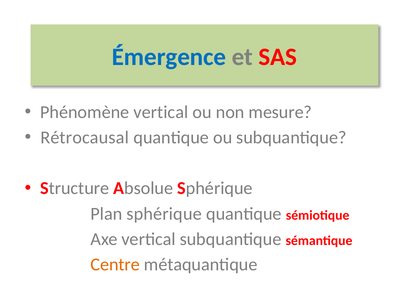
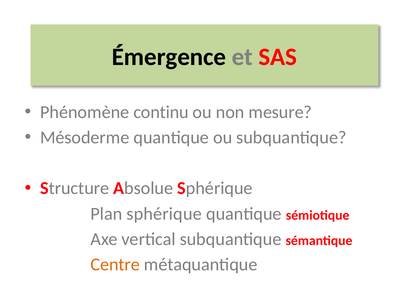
Émergence colour: blue -> black (169, 57)
Phénomène vertical: vertical -> continu (161, 112)
Rétrocausal: Rétrocausal -> Mésoderme (85, 138)
